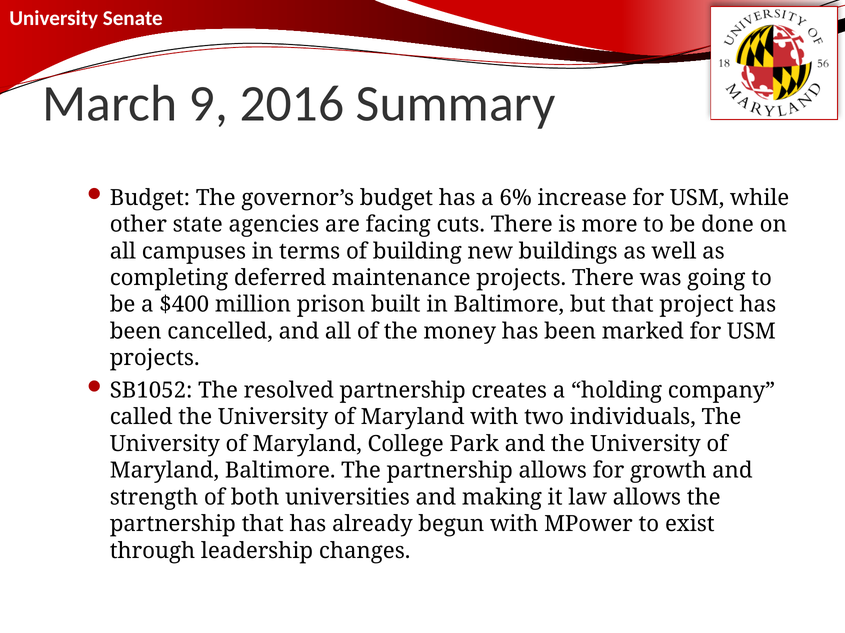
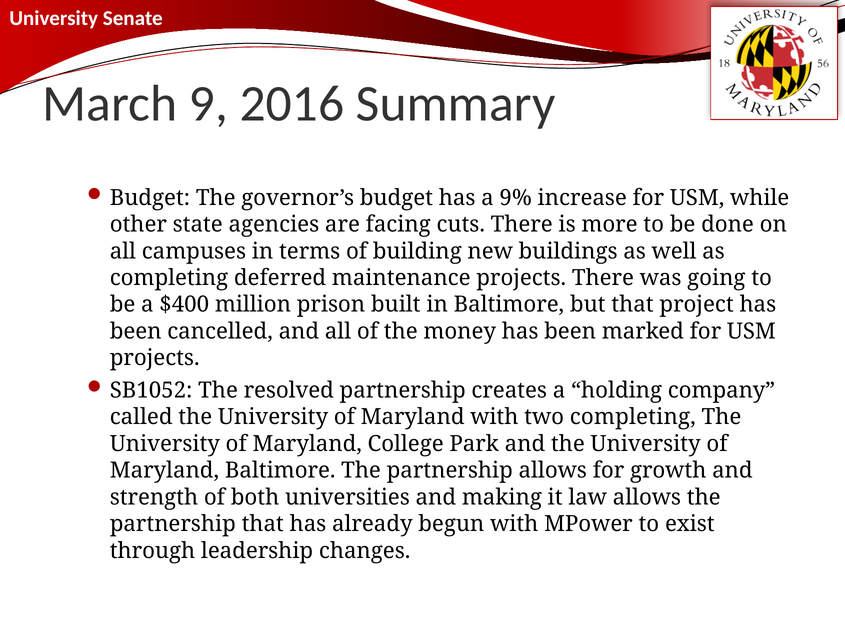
6%: 6% -> 9% (516, 198)
two individuals: individuals -> completing (633, 418)
